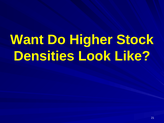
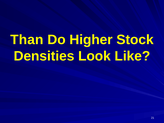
Want: Want -> Than (27, 40)
